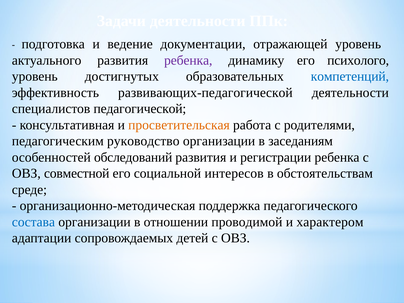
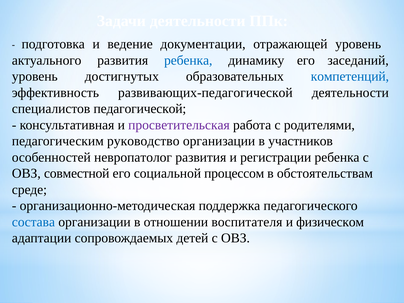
ребенка colour: purple -> blue (188, 60)
психолого: психолого -> заседаний (358, 60)
просветительская colour: orange -> purple (179, 125)
заседаниям: заседаниям -> участников (301, 141)
обследований: обследований -> невропатолог (133, 157)
интересов: интересов -> процессом (234, 173)
проводимой: проводимой -> воспитателя (247, 222)
характером: характером -> физическом (330, 222)
